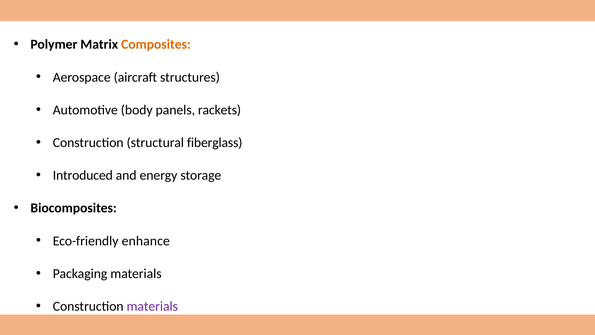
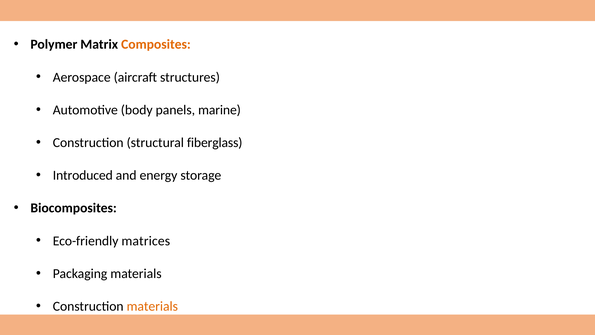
rackets: rackets -> marine (219, 110)
enhance: enhance -> matrices (146, 241)
materials colour: purple -> orange (152, 306)
